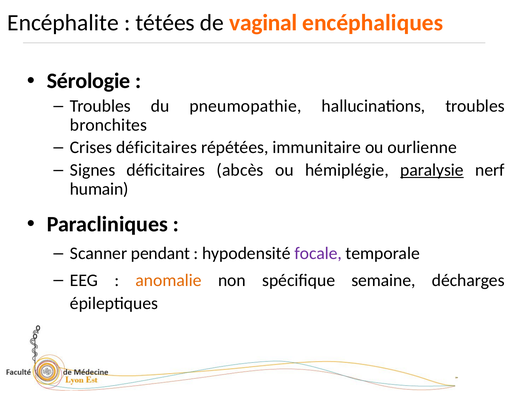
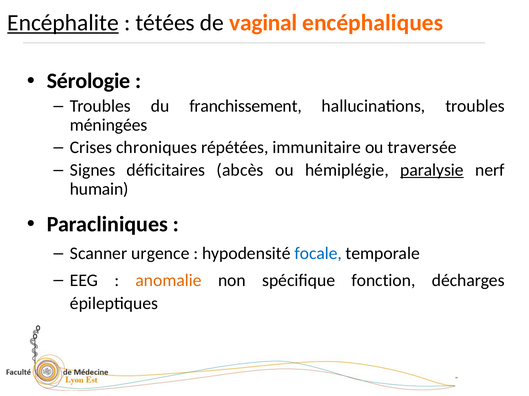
Encéphalite underline: none -> present (63, 23)
pneumopathie: pneumopathie -> franchissement (246, 106)
bronchites: bronchites -> méningées (109, 125)
Crises déficitaires: déficitaires -> chroniques (157, 148)
ourlienne: ourlienne -> traversée (422, 148)
pendant: pendant -> urgence (160, 254)
focale colour: purple -> blue (318, 254)
semaine: semaine -> fonction (383, 281)
